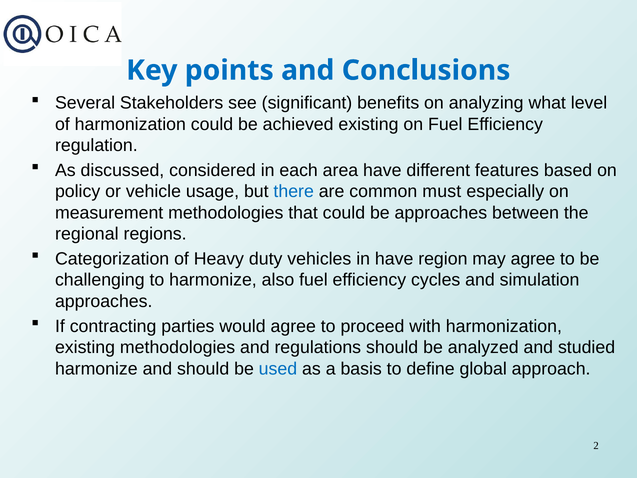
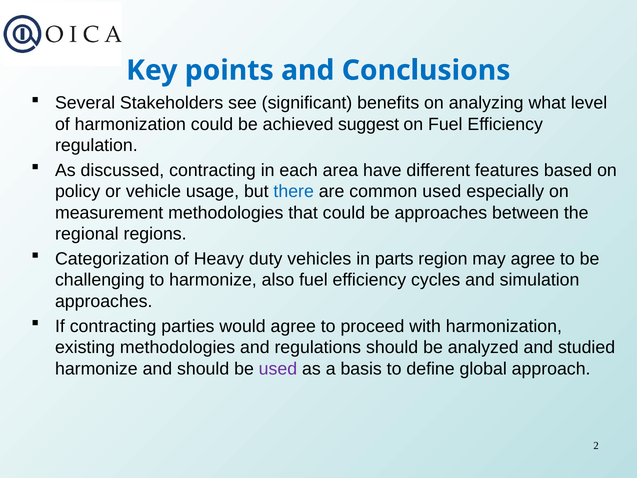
achieved existing: existing -> suggest (369, 124)
discussed considered: considered -> contracting (213, 170)
common must: must -> used (442, 192)
in have: have -> parts (394, 259)
used colour: blue -> purple (278, 369)
